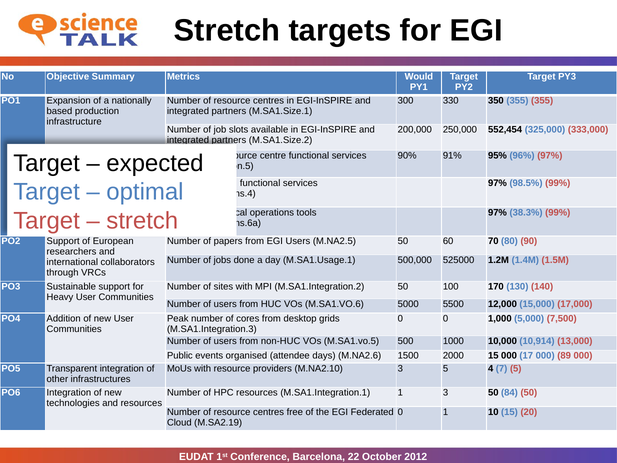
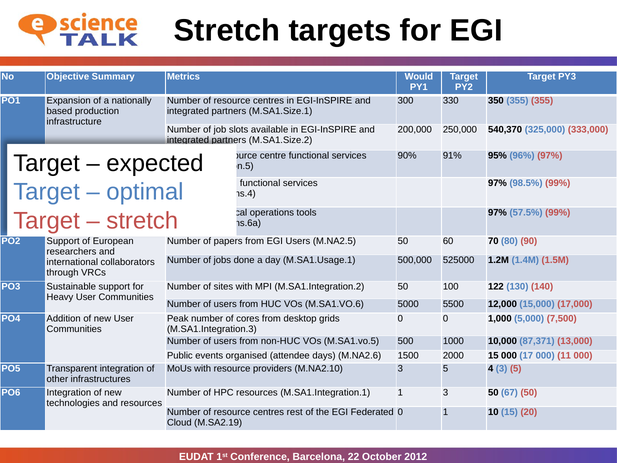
552,454: 552,454 -> 540,370 (505, 130)
38.3%: 38.3% -> 57.5% (526, 212)
170: 170 -> 122 (496, 287)
10,914: 10,914 -> 87,371 (537, 341)
89: 89 -> 11 (564, 356)
4 7: 7 -> 3 (502, 368)
84: 84 -> 67 (509, 392)
free: free -> rest (295, 412)
